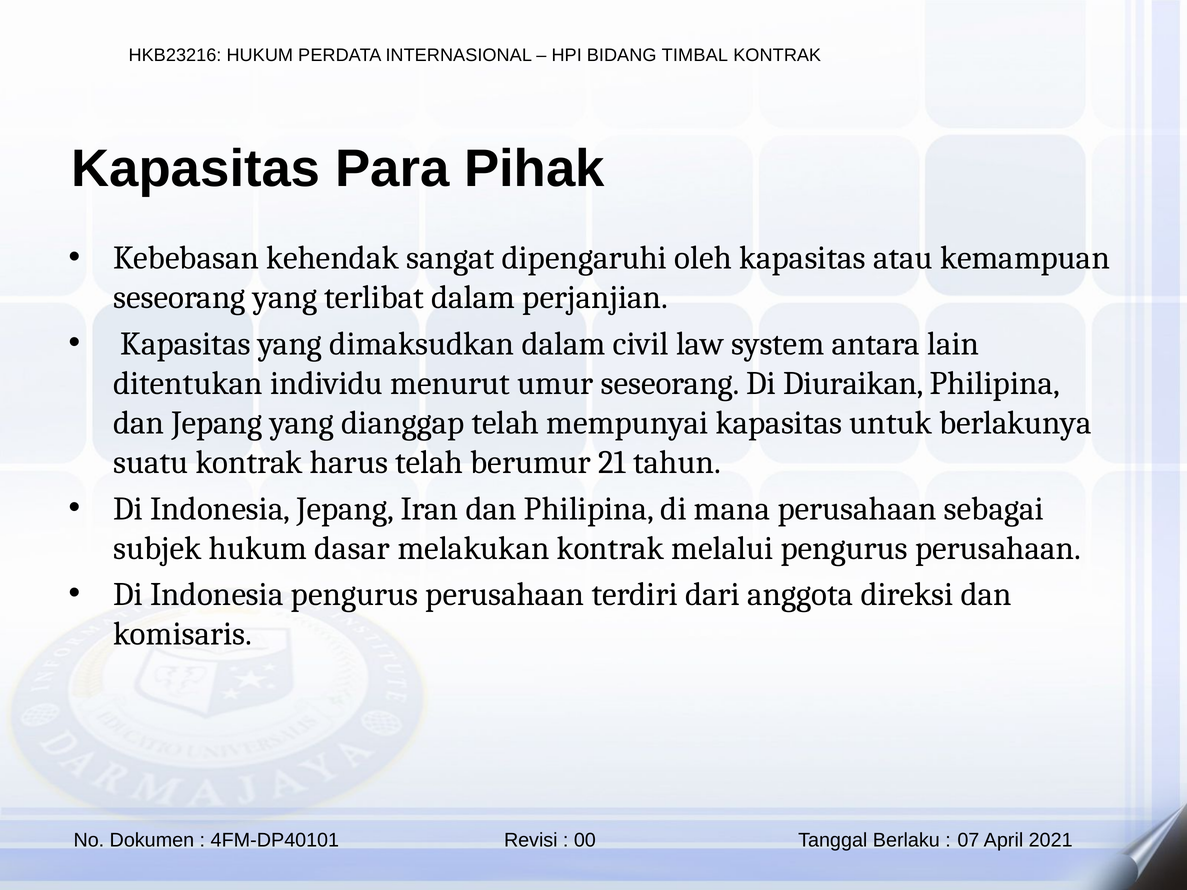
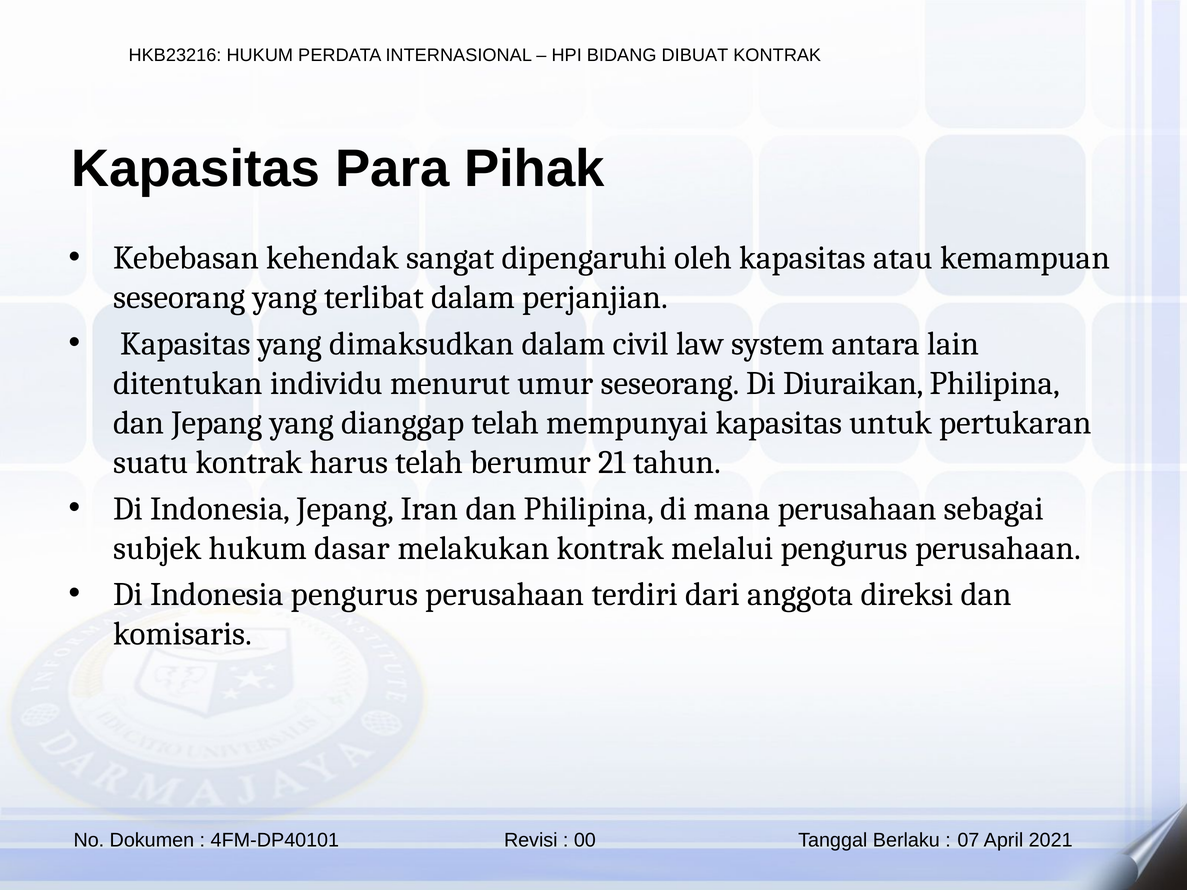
TIMBAL: TIMBAL -> DIBUAT (695, 55)
berlakunya: berlakunya -> pertukaran (1015, 423)
